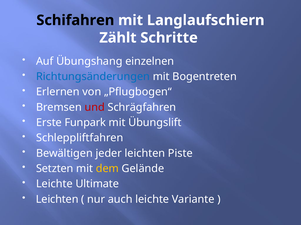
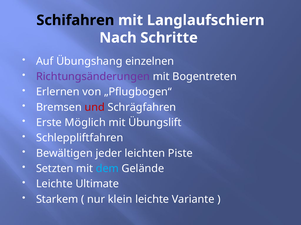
Zählt: Zählt -> Nach (118, 38)
Richtungsänderungen colour: blue -> purple (93, 77)
Funpark: Funpark -> Möglich (85, 123)
dem colour: yellow -> light blue (107, 169)
Leichten: Leichten -> Starkem (57, 200)
auch: auch -> klein (120, 200)
